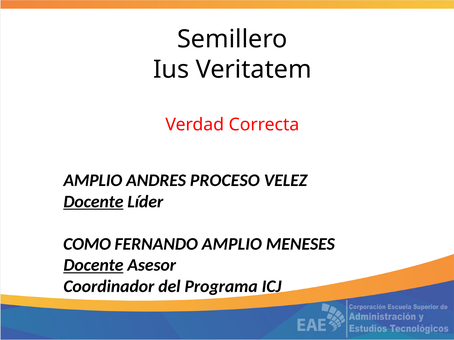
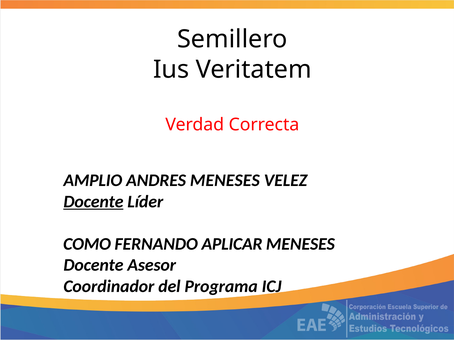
ANDRES PROCESO: PROCESO -> MENESES (225, 181)
FERNANDO AMPLIO: AMPLIO -> APLICAR (232, 244)
Docente underline: present -> none (93, 266)
